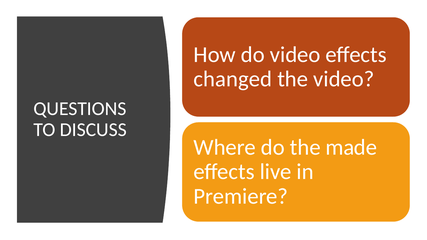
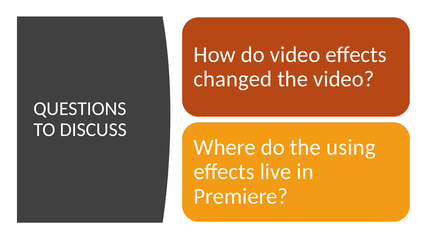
made: made -> using (351, 147)
